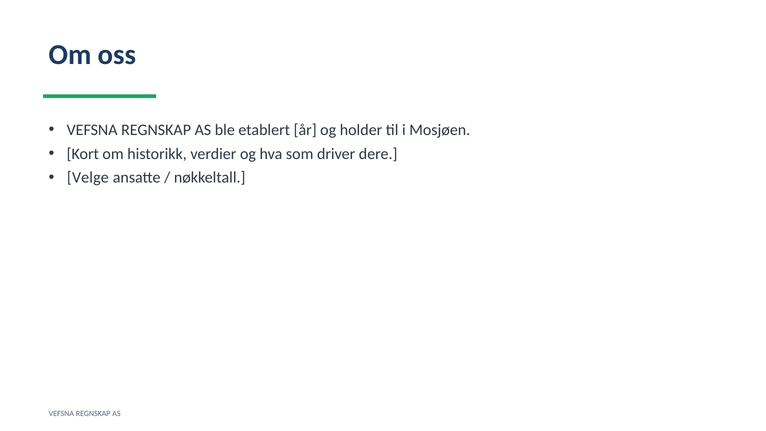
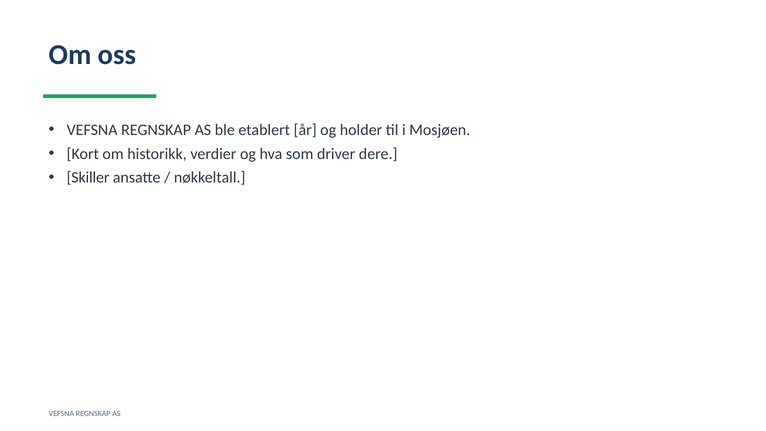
Velge: Velge -> Skiller (88, 178)
